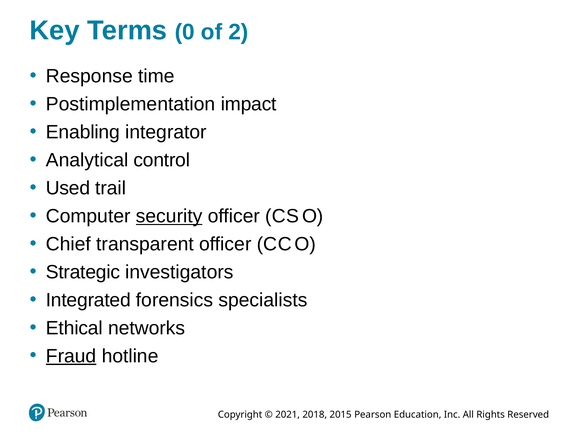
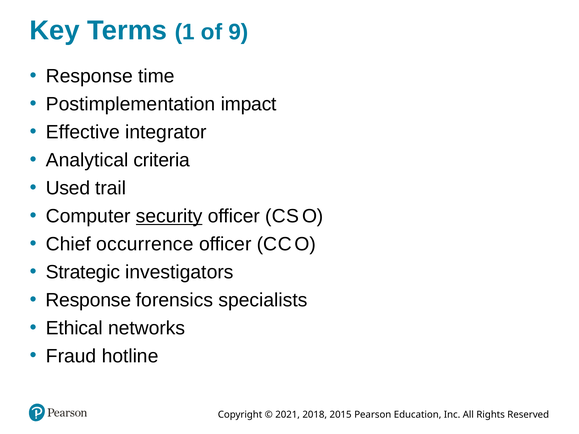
0: 0 -> 1 (185, 32)
2: 2 -> 9 (238, 32)
Enabling: Enabling -> Effective (83, 132)
control: control -> criteria (162, 160)
transparent: transparent -> occurrence (145, 244)
Integrated: Integrated -> Response (88, 300)
Fraud underline: present -> none (71, 356)
